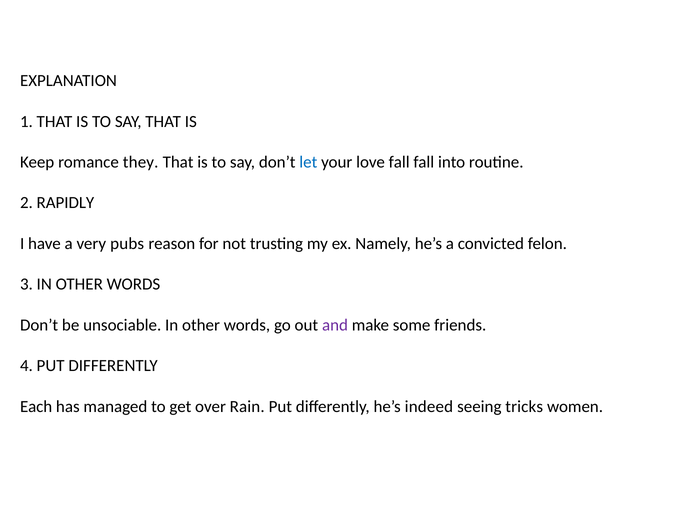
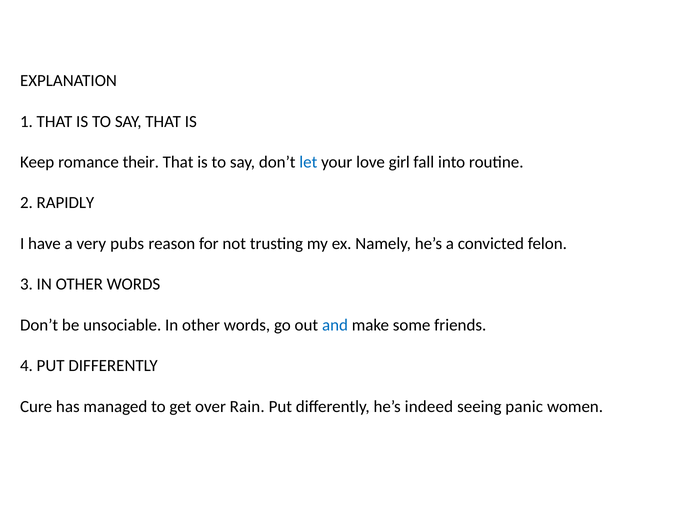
they: they -> their (141, 162)
love fall: fall -> girl (399, 162)
and colour: purple -> blue (335, 325)
Each: Each -> Cure (36, 407)
tricks: tricks -> panic (524, 407)
